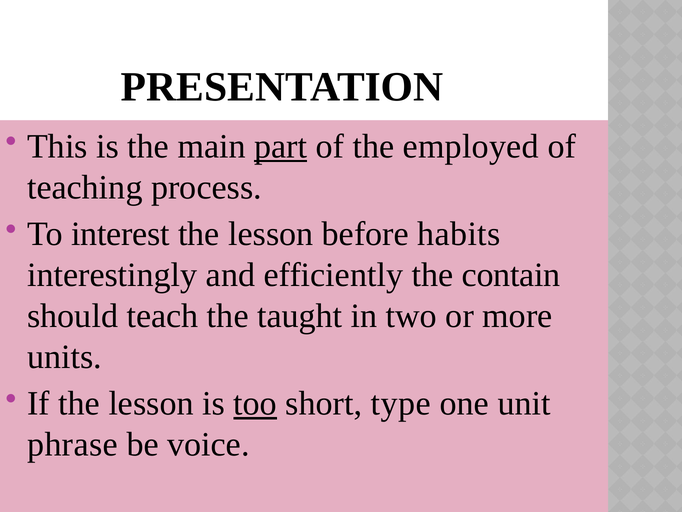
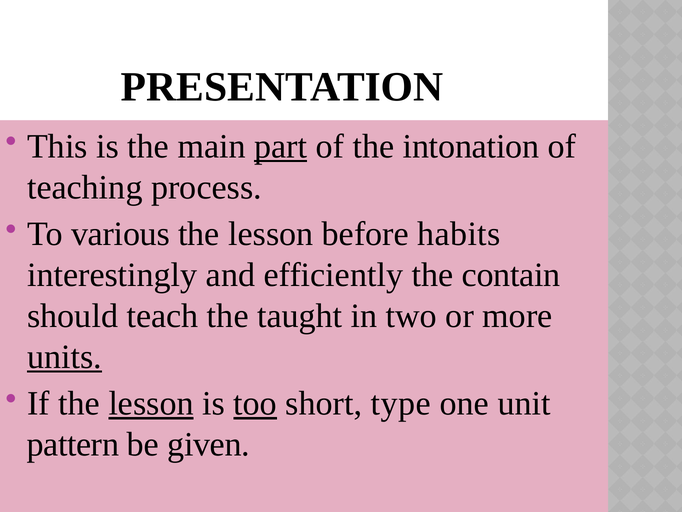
employed: employed -> intonation (471, 146)
interest: interest -> various (120, 234)
units underline: none -> present (65, 357)
lesson underline: none -> present (151, 403)
phrase: phrase -> pattern (73, 444)
voice: voice -> given (209, 444)
